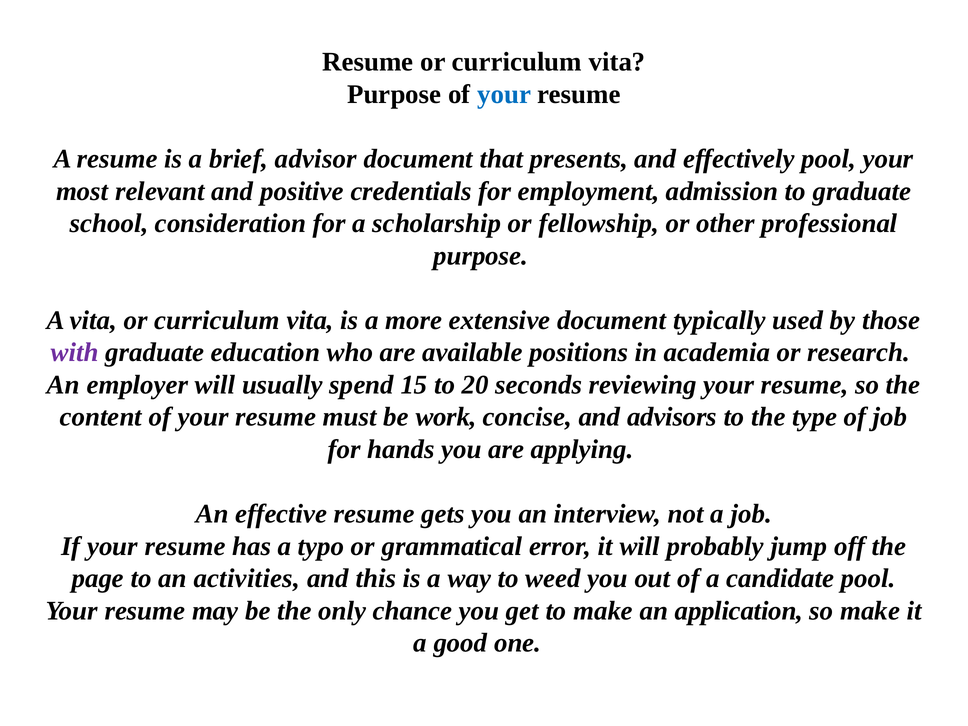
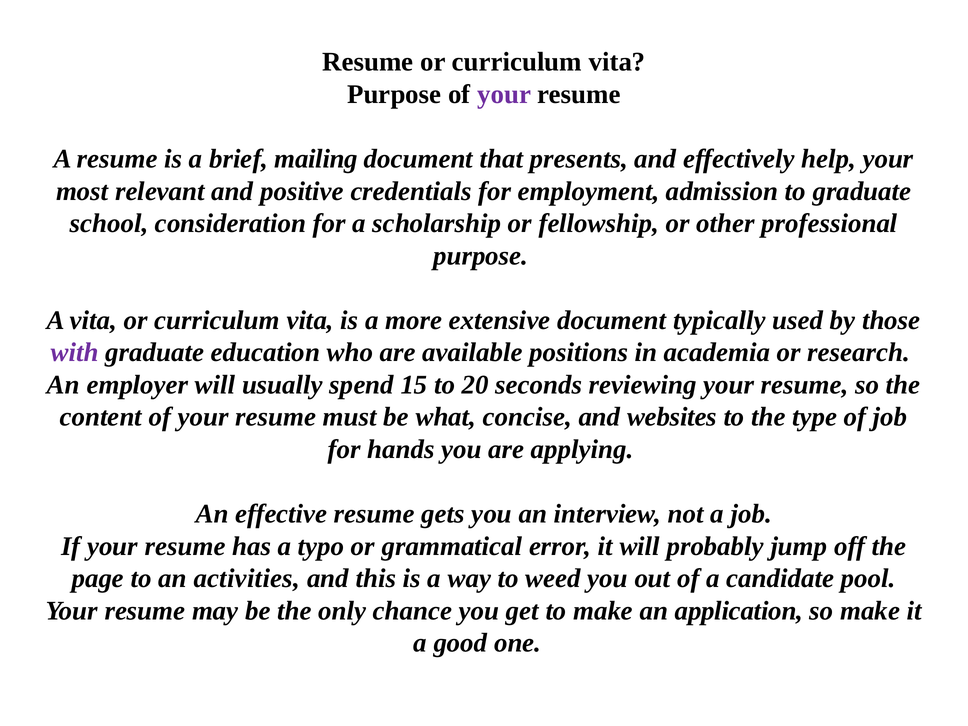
your colour: blue -> purple (504, 94)
advisor: advisor -> mailing (316, 159)
effectively pool: pool -> help (829, 159)
work: work -> what (446, 417)
advisors: advisors -> websites (672, 417)
